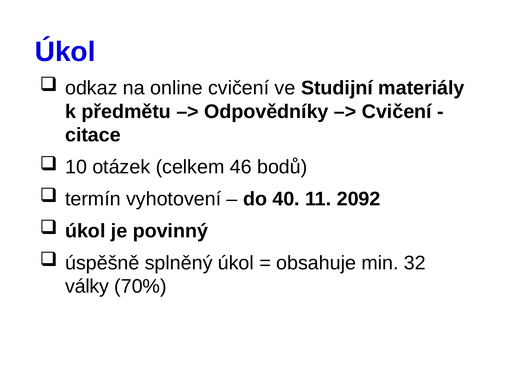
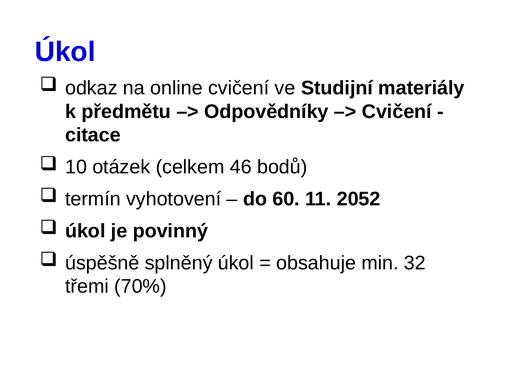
40: 40 -> 60 (286, 199)
2092: 2092 -> 2052 (359, 199)
války: války -> třemi (87, 287)
